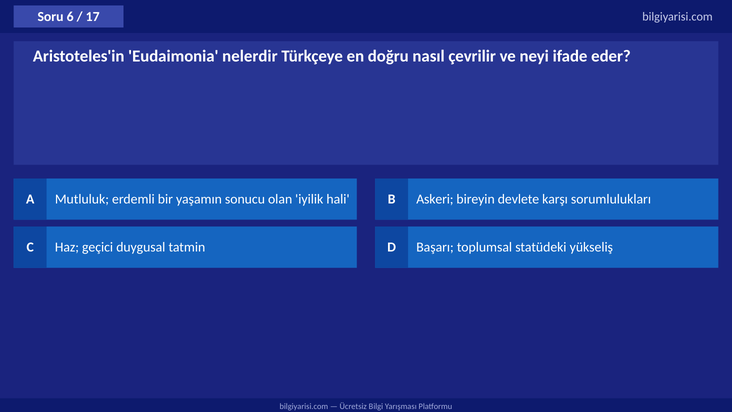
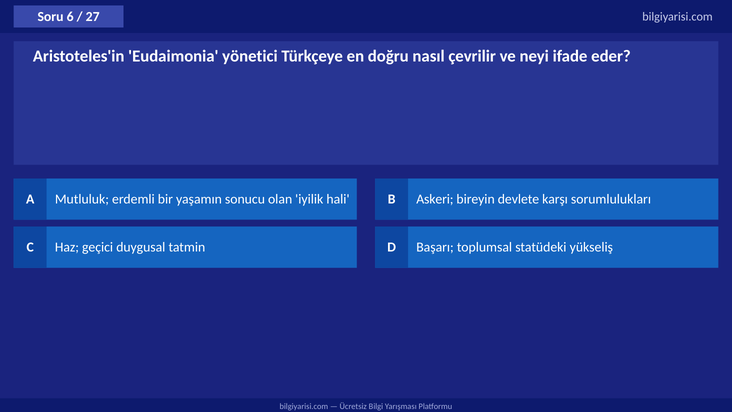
17: 17 -> 27 (93, 17)
nelerdir: nelerdir -> yönetici (250, 56)
